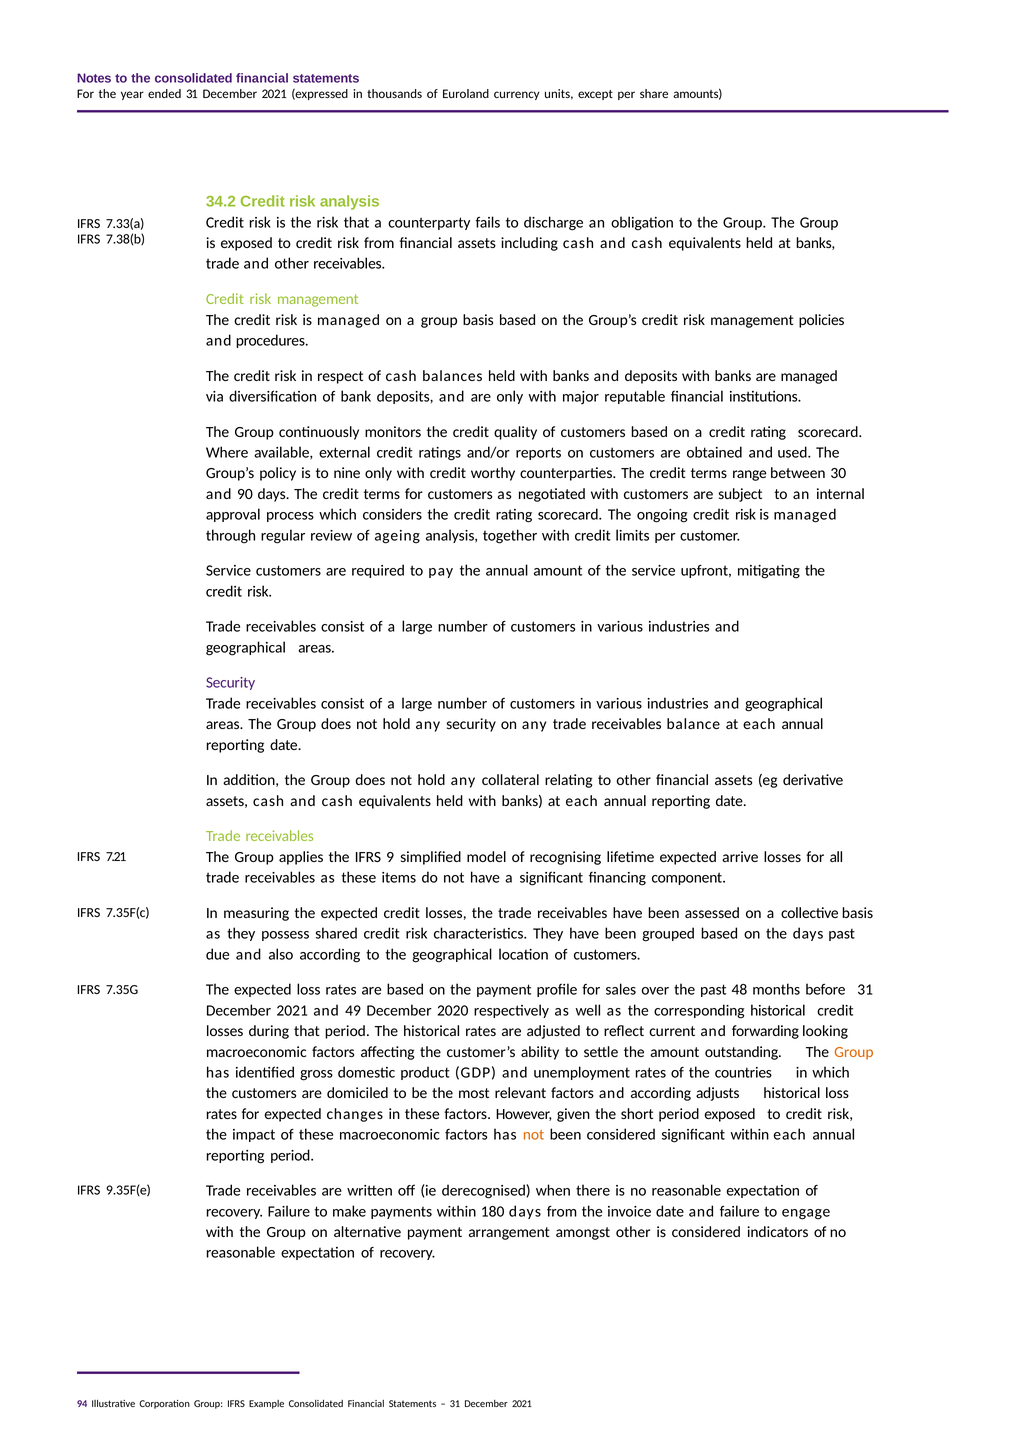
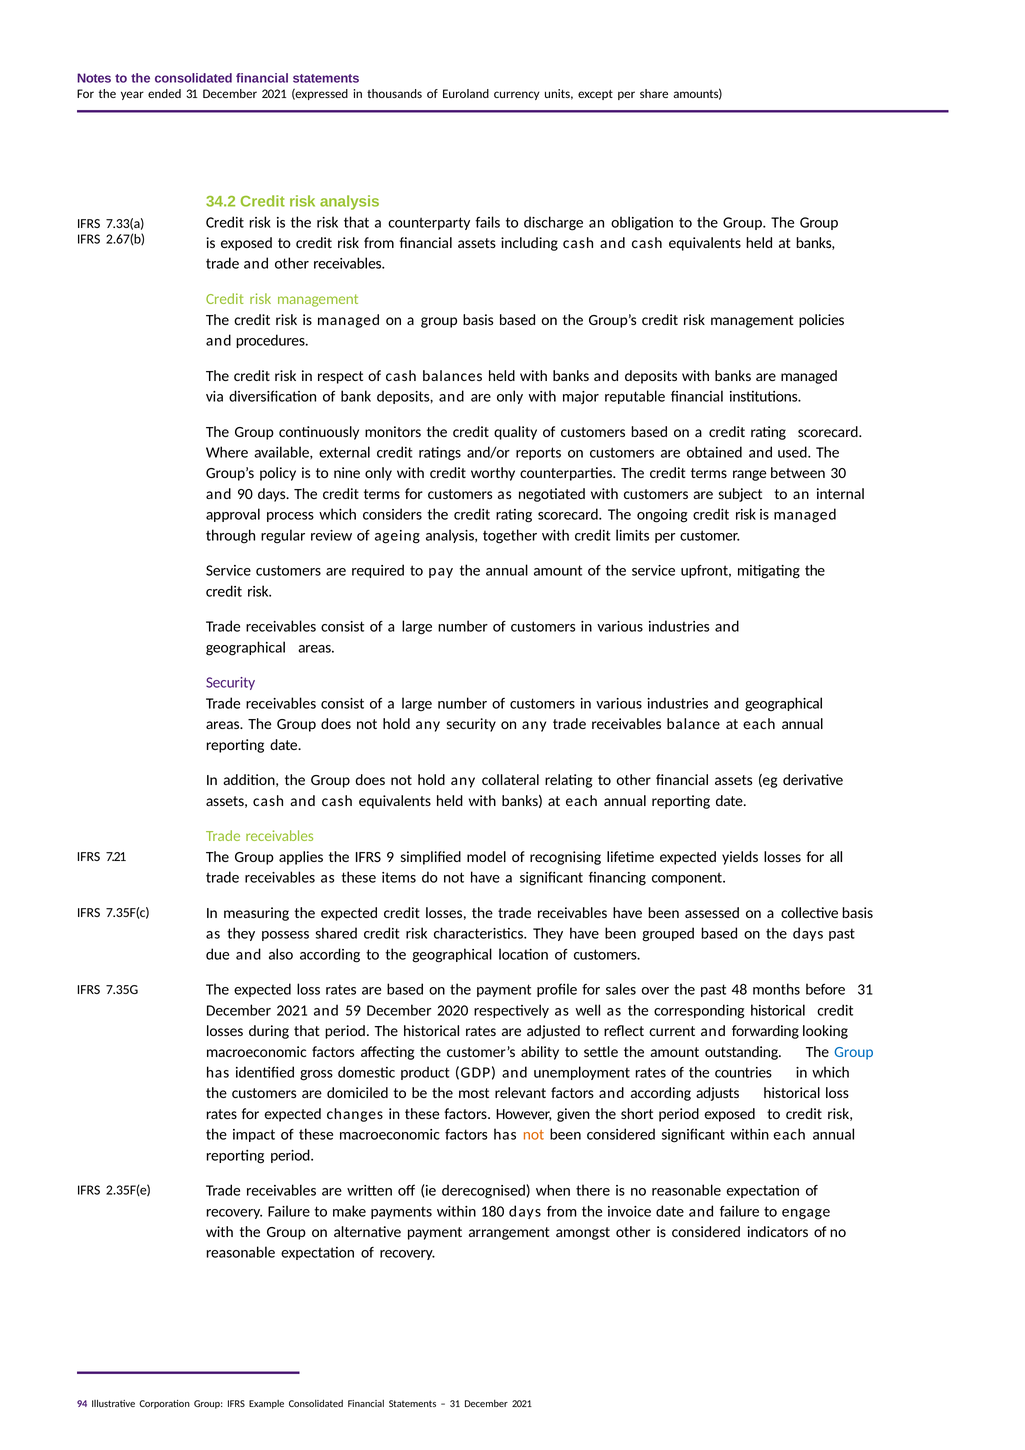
7.38(b: 7.38(b -> 2.67(b (126, 239)
arrive: arrive -> yields (740, 857)
49: 49 -> 59 (353, 1011)
Group colour: orange -> blue (854, 1052)
9.35F(e: 9.35F(e -> 2.35F(e (128, 1191)
